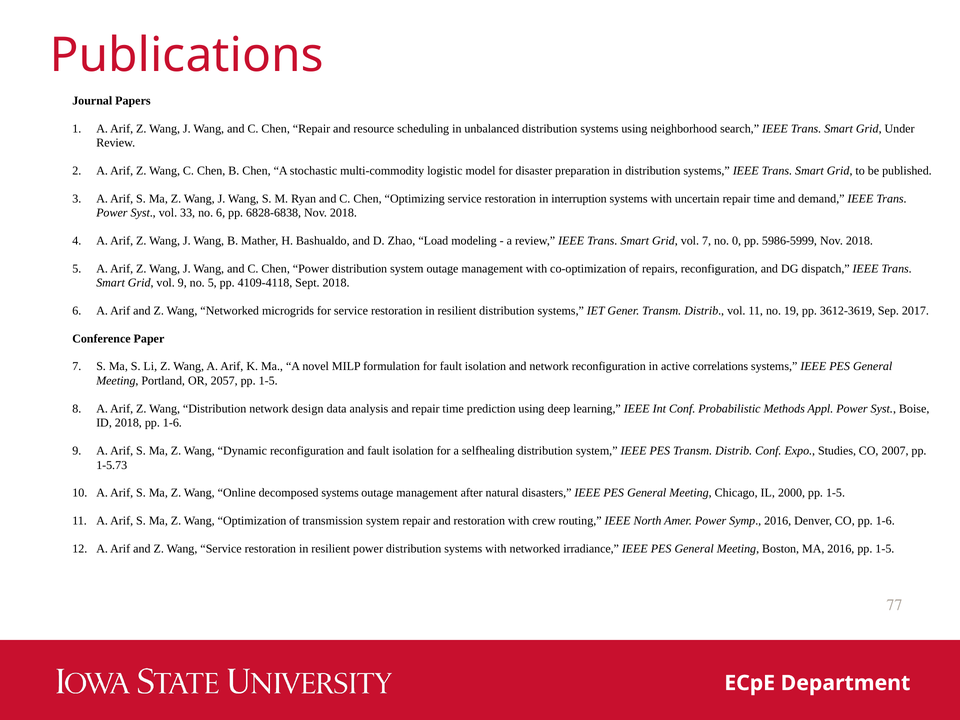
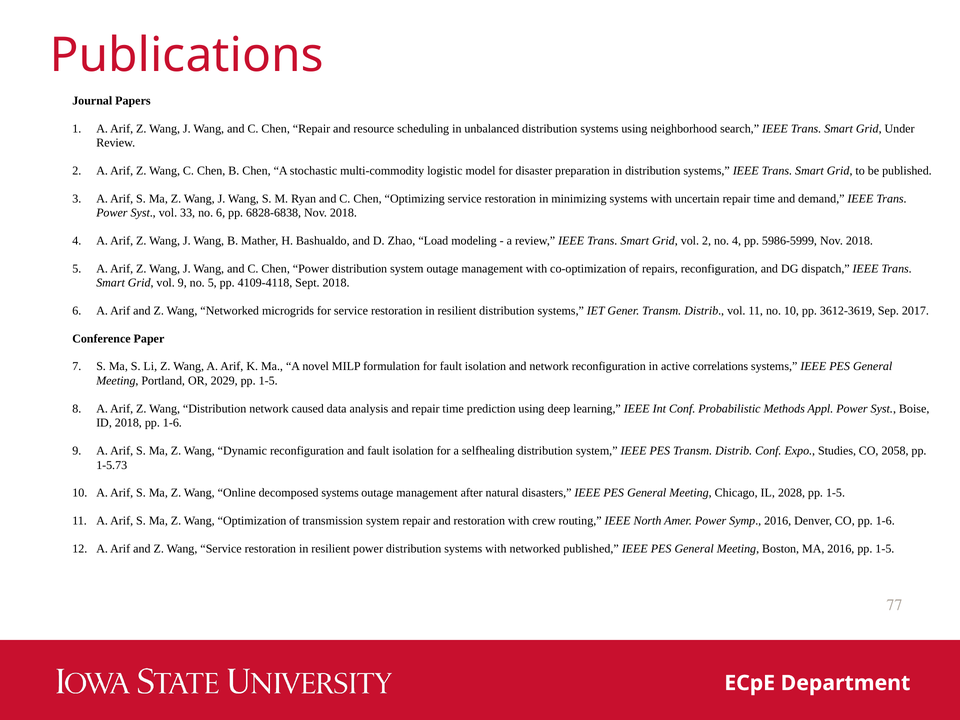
interruption: interruption -> minimizing (579, 199)
vol 7: 7 -> 2 (707, 241)
no 0: 0 -> 4 (737, 241)
no 19: 19 -> 10 (791, 311)
2057: 2057 -> 2029 (224, 381)
design: design -> caused (308, 409)
2007: 2007 -> 2058 (895, 451)
2000: 2000 -> 2028 (792, 493)
networked irradiance: irradiance -> published (591, 549)
